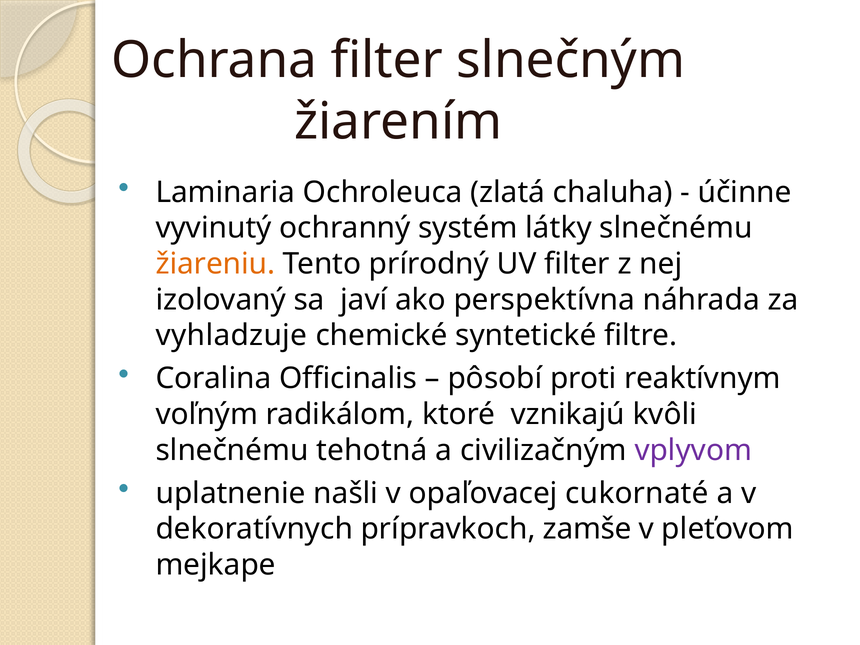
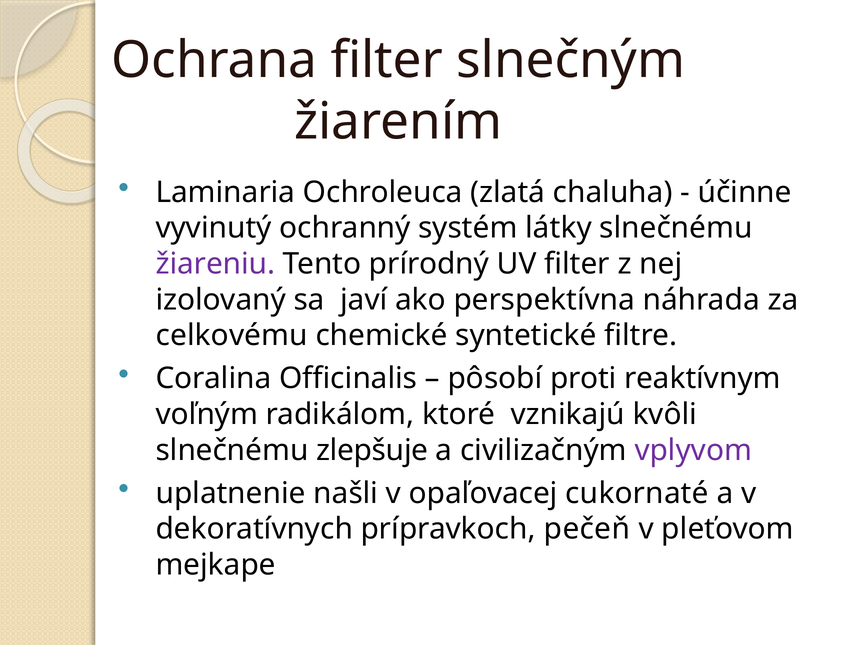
žiareniu colour: orange -> purple (215, 264)
vyhladzuje: vyhladzuje -> celkovému (232, 336)
tehotná: tehotná -> zlepšuje (372, 450)
zamše: zamše -> pečeň (587, 529)
